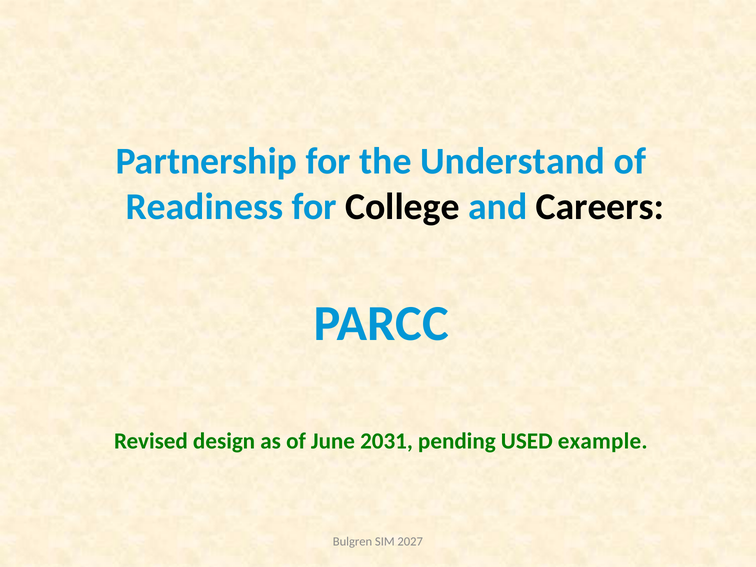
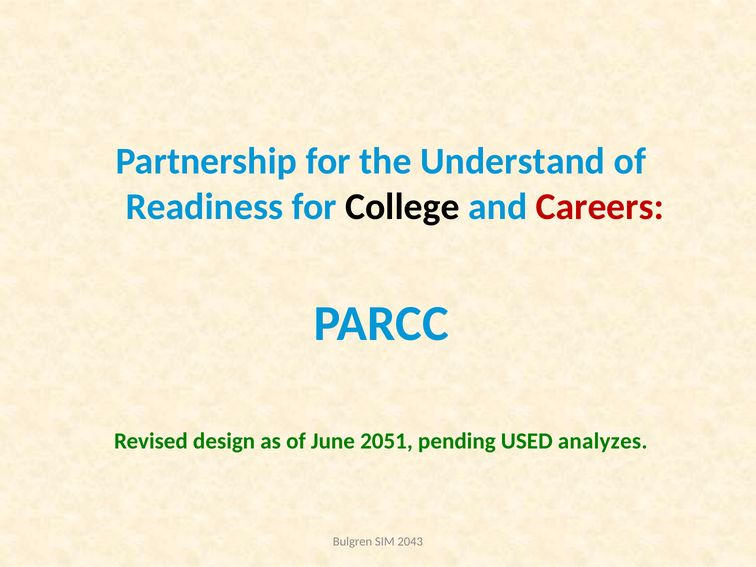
Careers colour: black -> red (600, 207)
2031: 2031 -> 2051 (387, 441)
example: example -> analyzes (603, 441)
2027: 2027 -> 2043 (410, 541)
